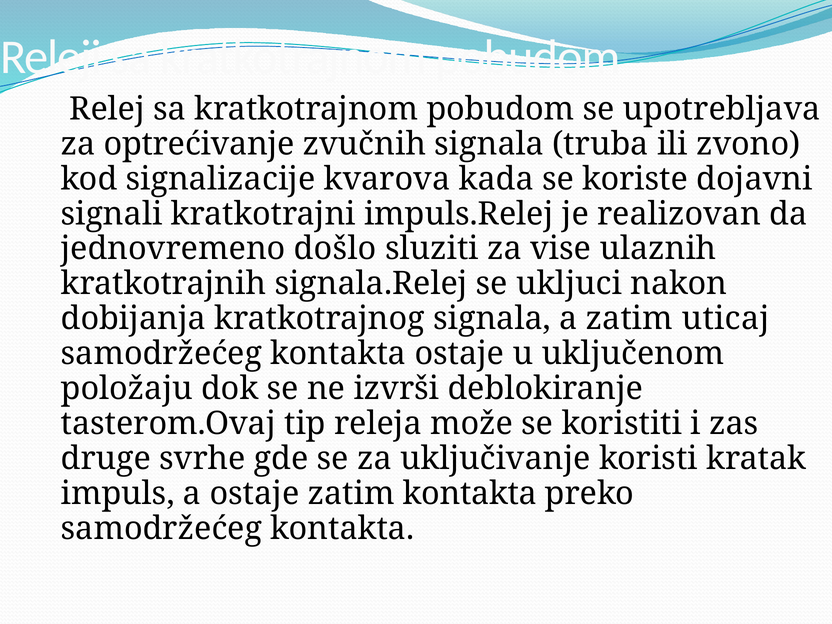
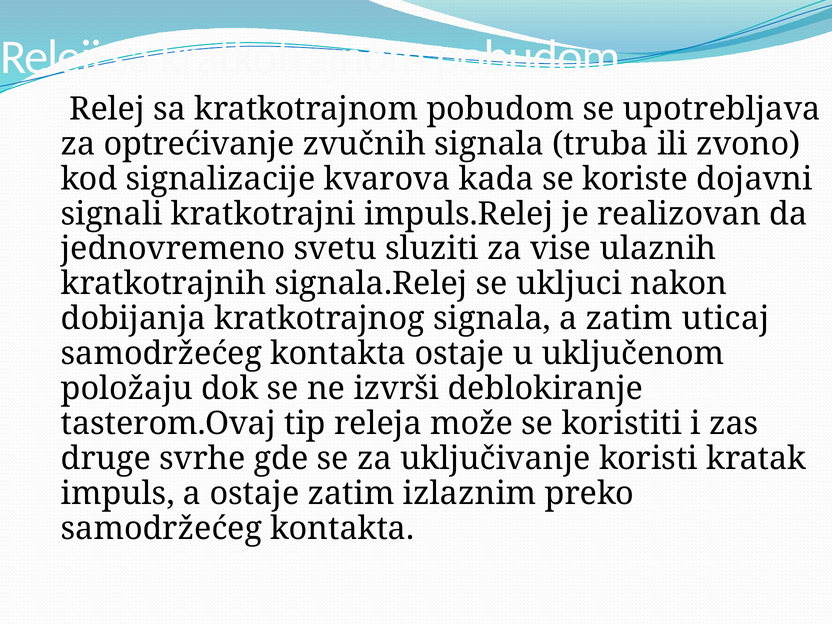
došlo: došlo -> svetu (335, 249)
zatim kontakta: kontakta -> izlaznim (470, 493)
